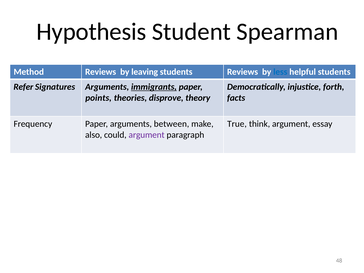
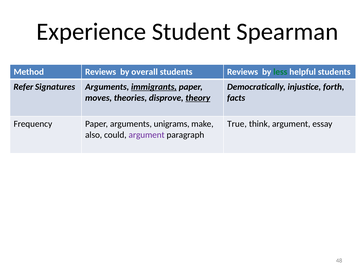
Hypothesis: Hypothesis -> Experience (91, 32)
leaving: leaving -> overall (145, 72)
less colour: blue -> green (280, 72)
points: points -> moves (99, 98)
theory underline: none -> present (198, 98)
between: between -> unigrams (172, 124)
